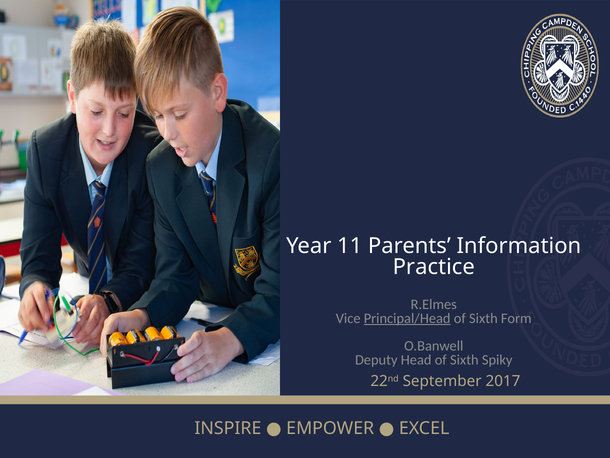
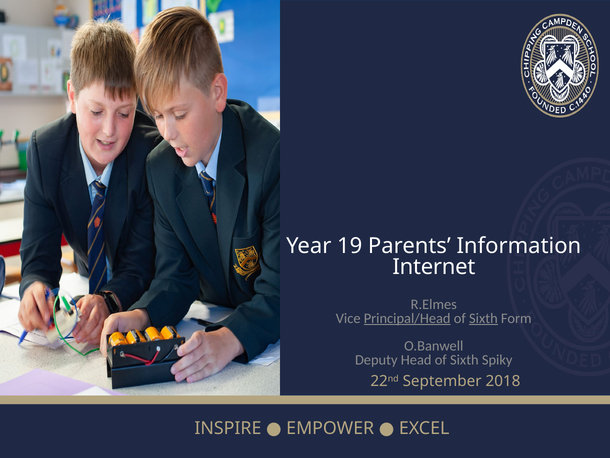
11: 11 -> 19 (350, 246)
Practice: Practice -> Internet (434, 267)
Sixth underline: none -> present (483, 318)
2017: 2017 -> 2018 (503, 381)
